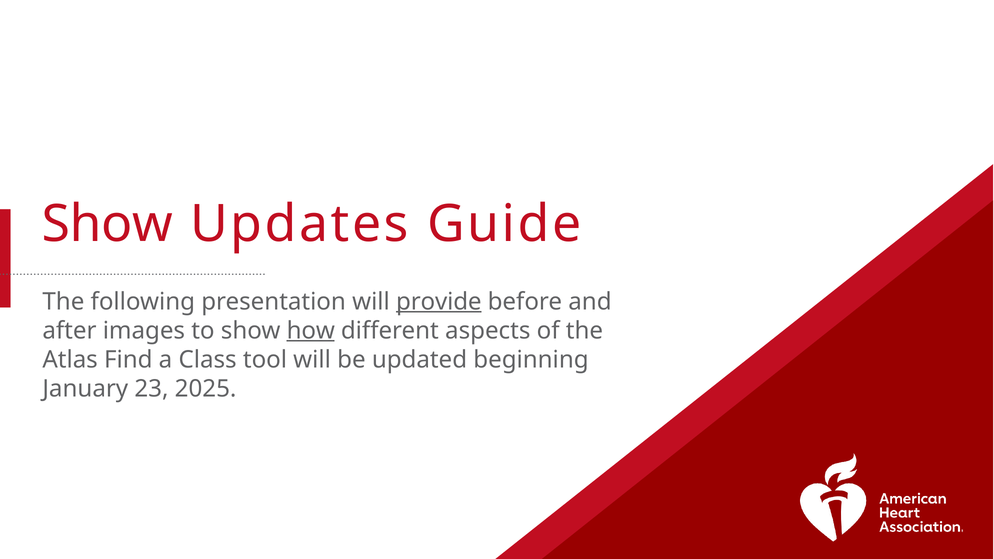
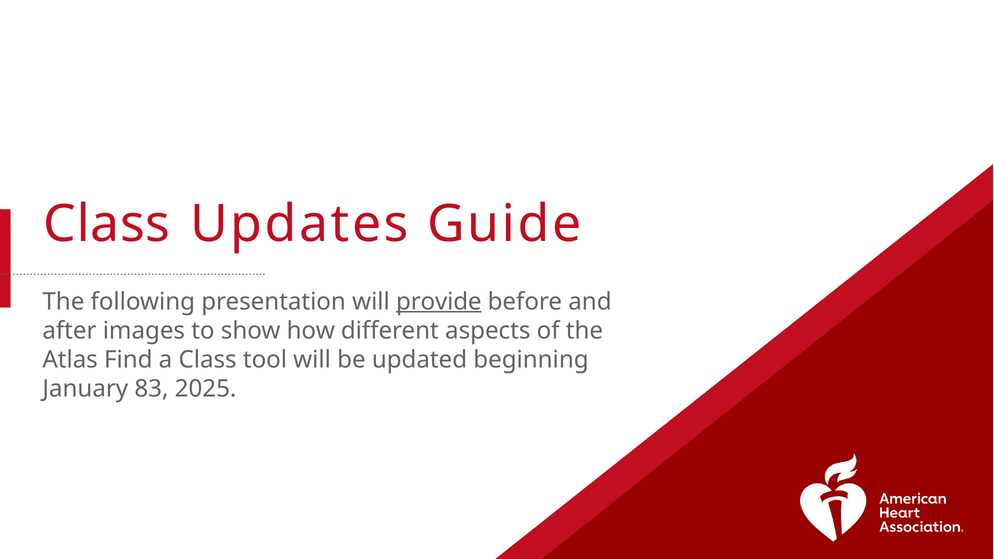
Show: Show -> Class (107, 224)
how underline: present -> none (311, 331)
23: 23 -> 83 (151, 389)
